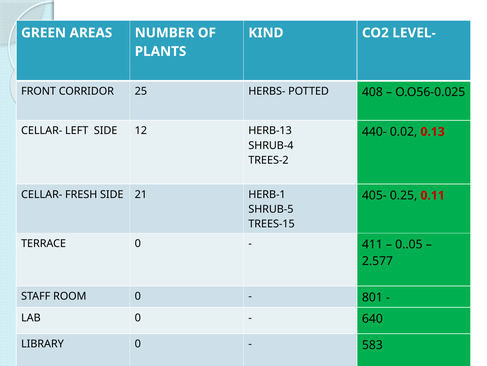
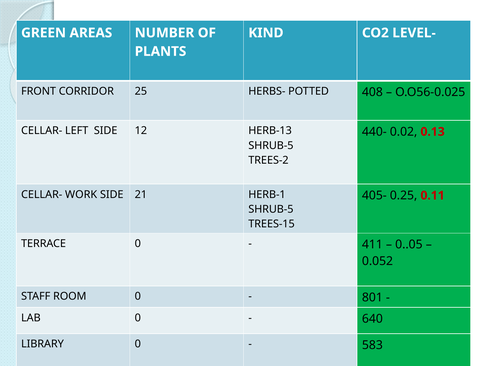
SHRUB-4: SHRUB-4 -> SHRUB-5 (271, 145)
FRESH: FRESH -> WORK (81, 194)
2.577: 2.577 -> 0.052 (377, 261)
